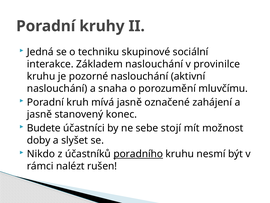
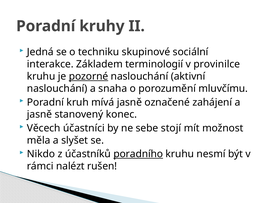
Základem naslouchání: naslouchání -> terminologií (154, 64)
pozorné underline: none -> present (89, 76)
Budete: Budete -> Věcech (44, 128)
doby: doby -> měla (39, 140)
